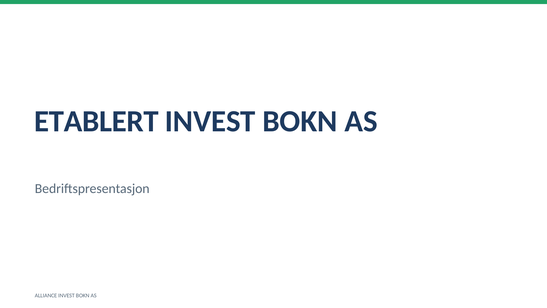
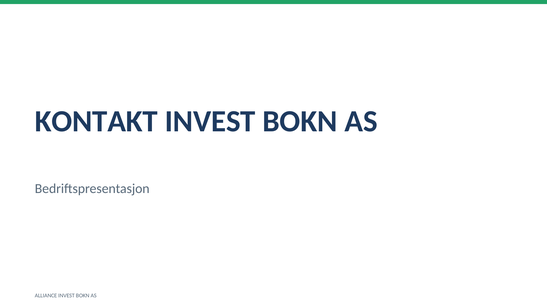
ETABLERT: ETABLERT -> KONTAKT (96, 121)
